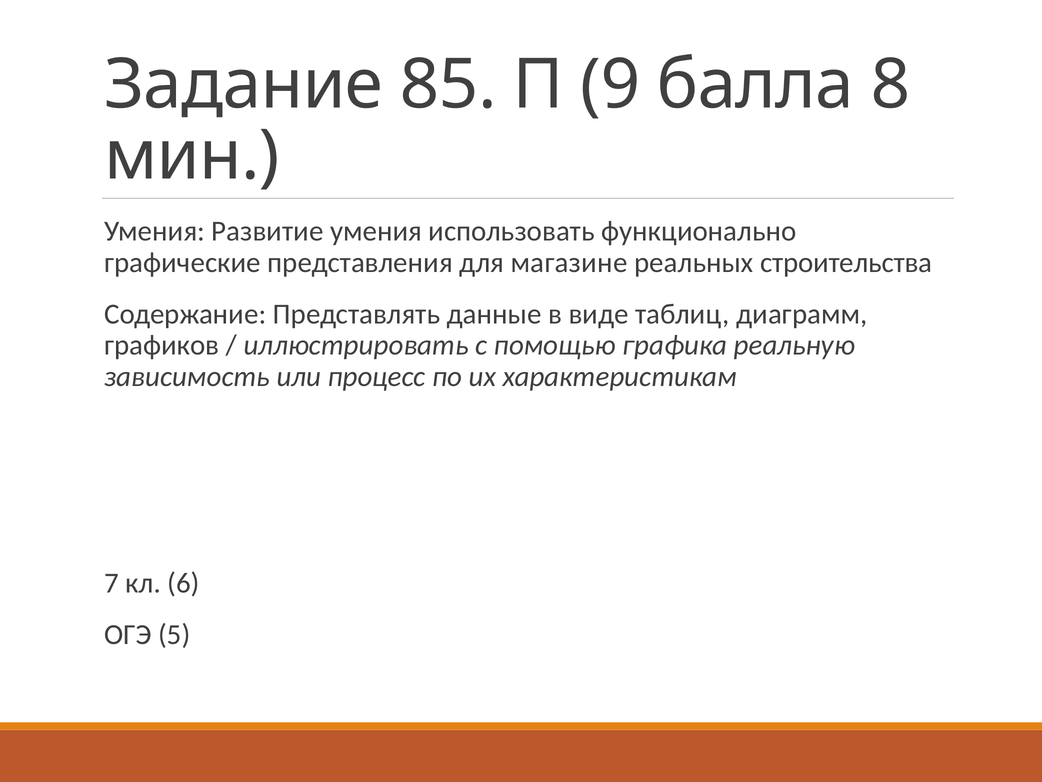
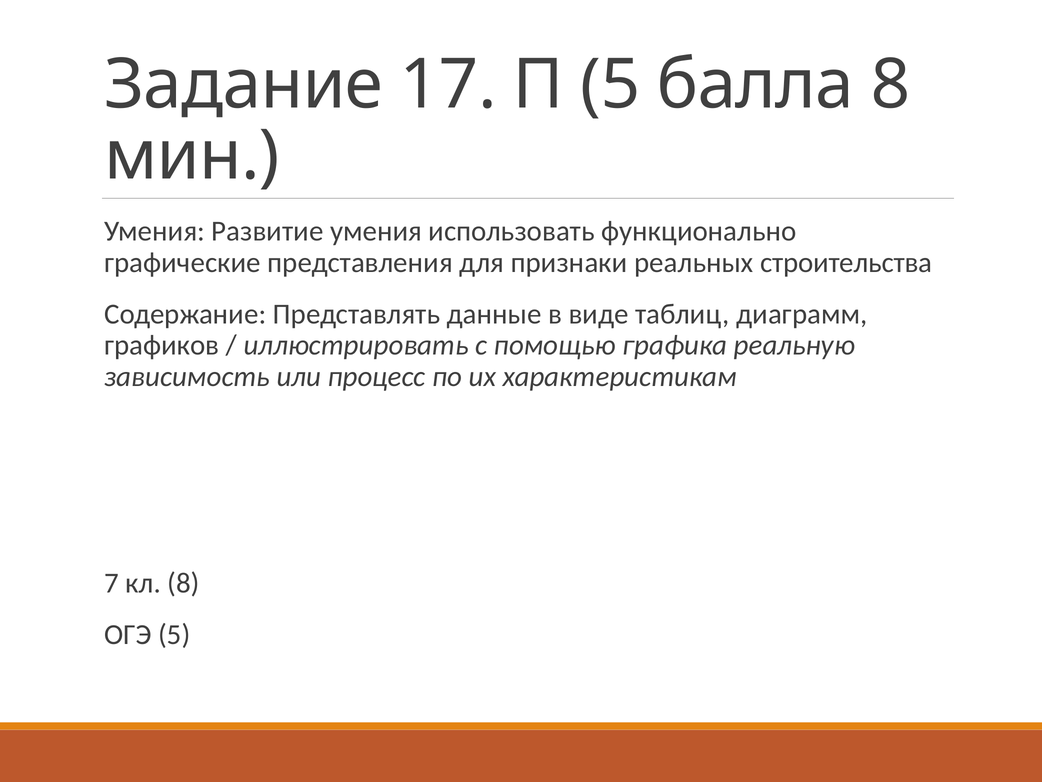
85: 85 -> 17 (448, 85)
П 9: 9 -> 5 (610, 85)
магазине: магазине -> признаки (569, 262)
кл 6: 6 -> 8 (184, 583)
